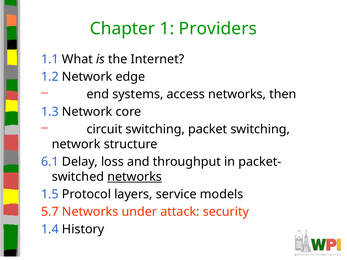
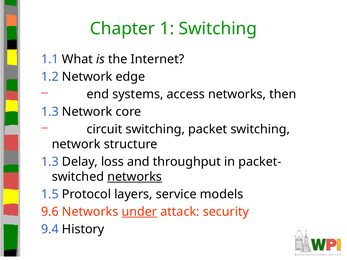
1 Providers: Providers -> Switching (218, 29)
6.1: 6.1 -> 1.3 (50, 162)
5.7: 5.7 -> 9.6 (50, 212)
under underline: none -> present (139, 212)
1.4: 1.4 -> 9.4 (50, 230)
